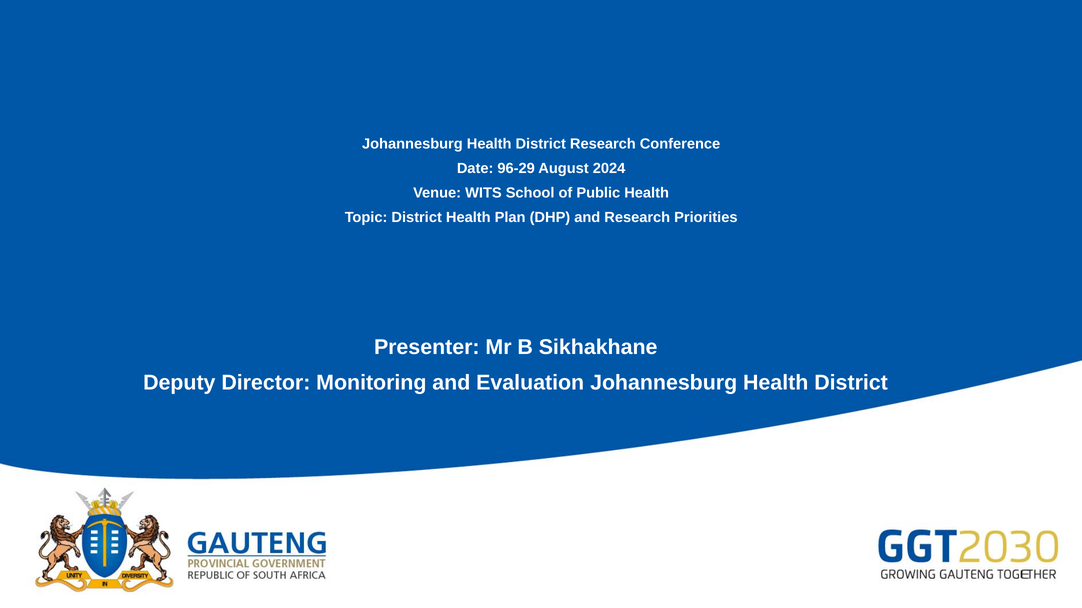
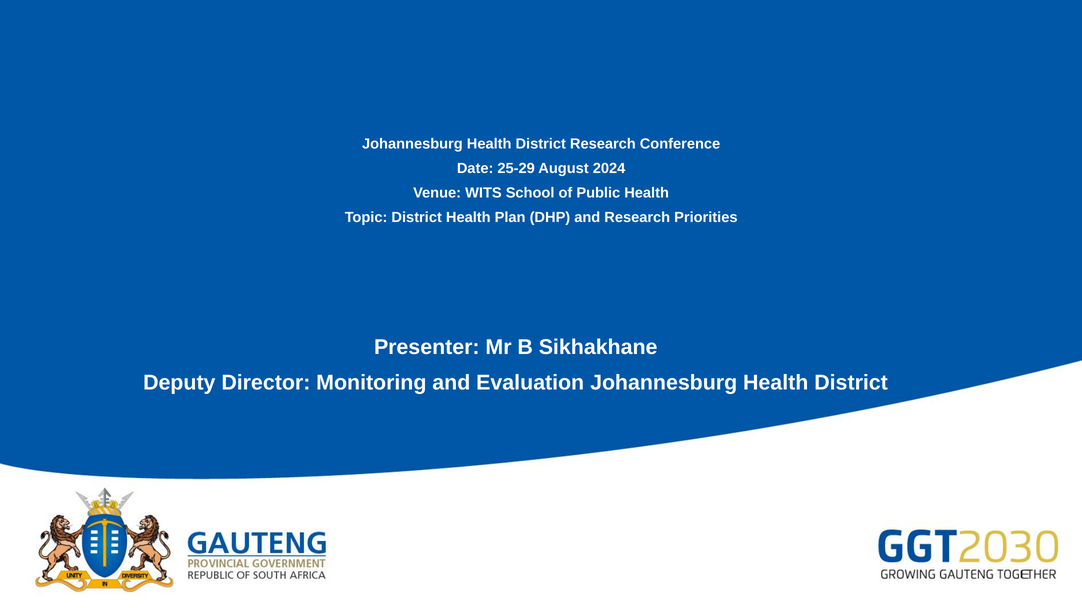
96-29: 96-29 -> 25-29 (516, 169)
